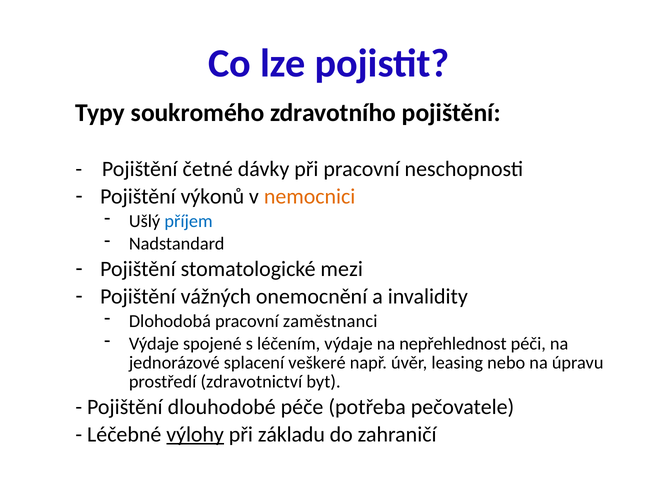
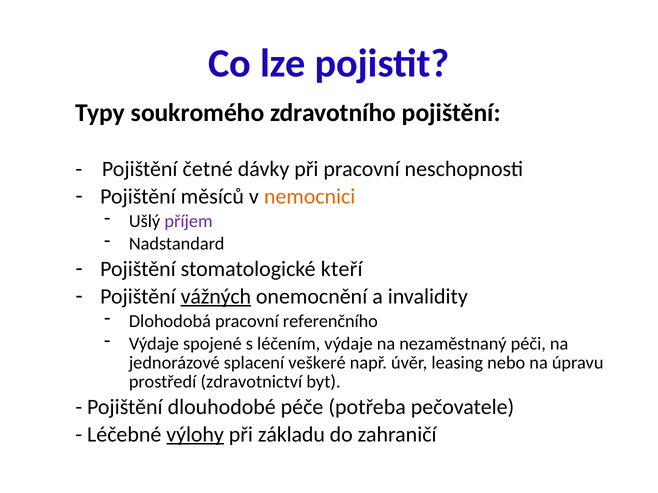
výkonů: výkonů -> měsíců (212, 197)
příjem colour: blue -> purple (189, 221)
mezi: mezi -> kteří (342, 269)
vážných underline: none -> present (216, 297)
zaměstnanci: zaměstnanci -> referenčního (330, 321)
nepřehlednost: nepřehlednost -> nezaměstnaný (453, 344)
